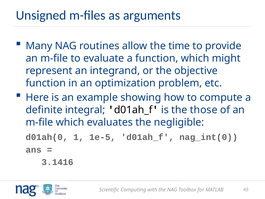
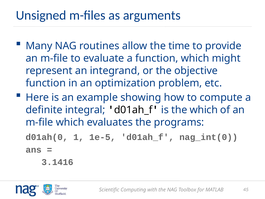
the those: those -> which (204, 110)
negligible: negligible -> programs (179, 122)
